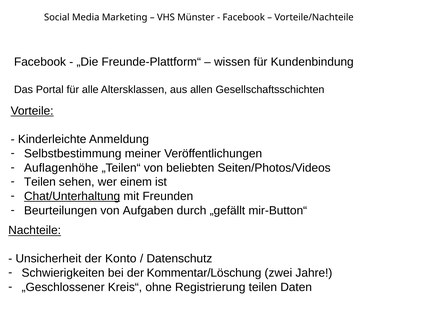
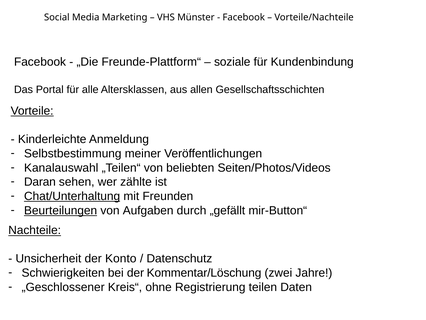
wissen: wissen -> soziale (232, 62)
Auflagenhöhe: Auflagenhöhe -> Kanalauswahl (61, 168)
Teilen: Teilen -> Daran (40, 182)
einem: einem -> zählte (136, 182)
Beurteilungen underline: none -> present (61, 210)
